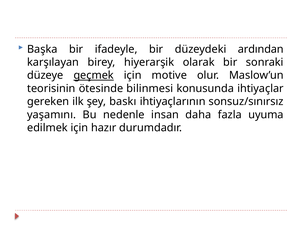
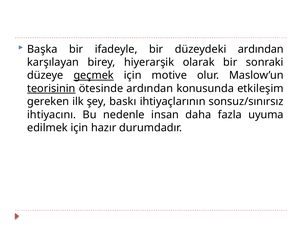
teorisinin underline: none -> present (51, 88)
ötesinde bilinmesi: bilinmesi -> ardından (150, 88)
ihtiyaçlar: ihtiyaçlar -> etkileşim (260, 88)
yaşamını: yaşamını -> ihtiyacını (52, 114)
